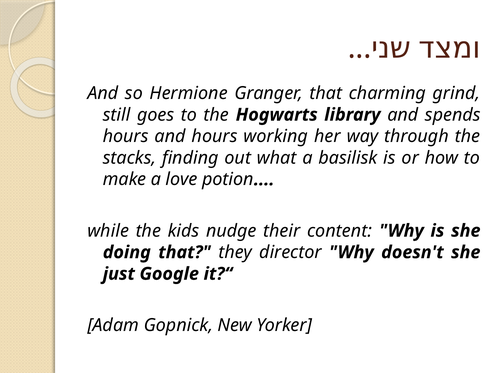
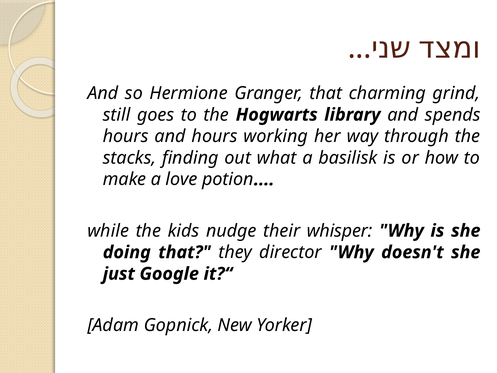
content: content -> whisper (340, 231)
